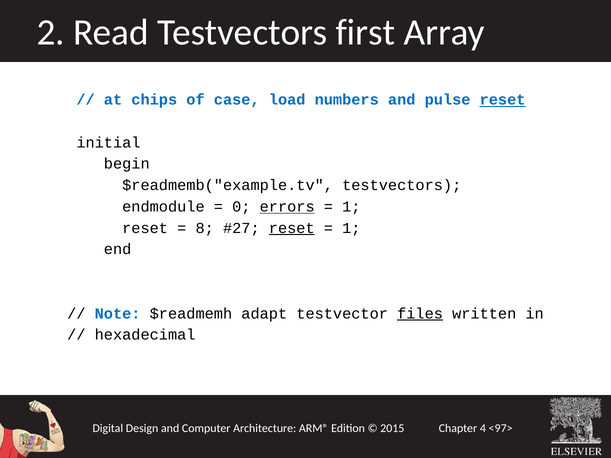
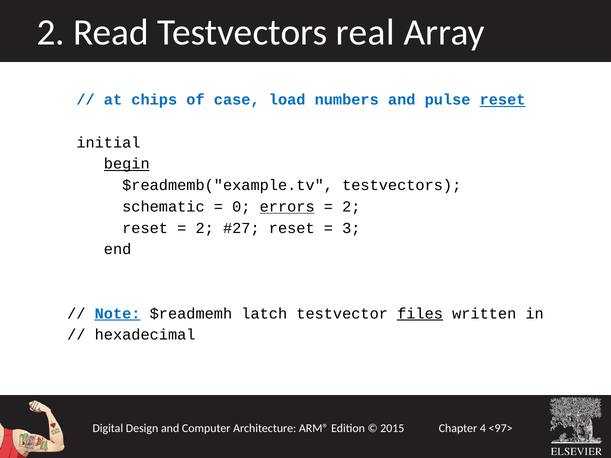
first: first -> real (365, 33)
begin underline: none -> present (127, 164)
endmodule: endmodule -> schematic (163, 207)
1: 1 -> 2 (351, 207)
8: 8 -> 2 (205, 228)
reset underline: present -> none (292, 228)
1: 1 -> 3 (351, 228)
Note underline: none -> present (118, 314)
adapt: adapt -> latch (264, 314)
